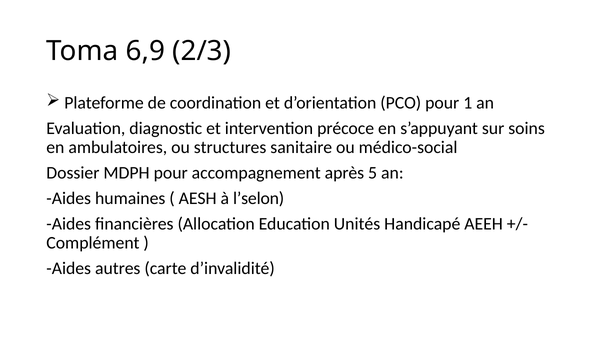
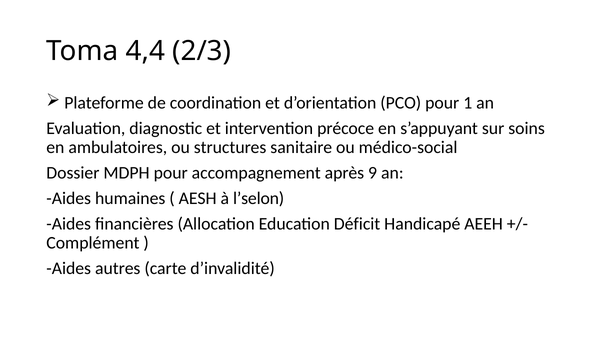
6,9: 6,9 -> 4,4 (145, 51)
5: 5 -> 9 (373, 173)
Unités: Unités -> Déficit (357, 224)
